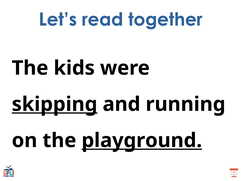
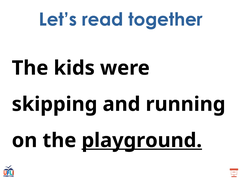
skipping underline: present -> none (55, 104)
